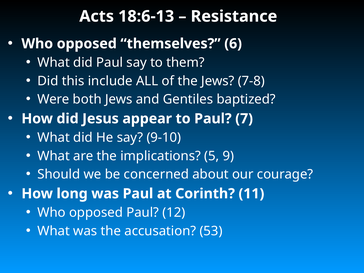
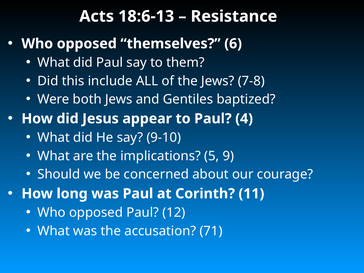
7: 7 -> 4 (244, 119)
53: 53 -> 71 (211, 231)
